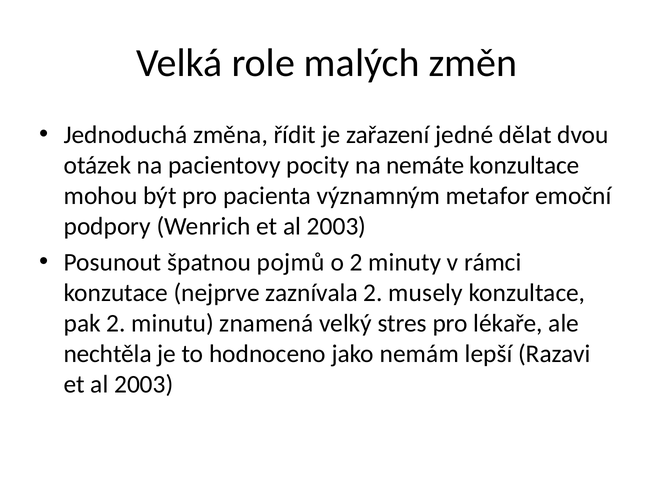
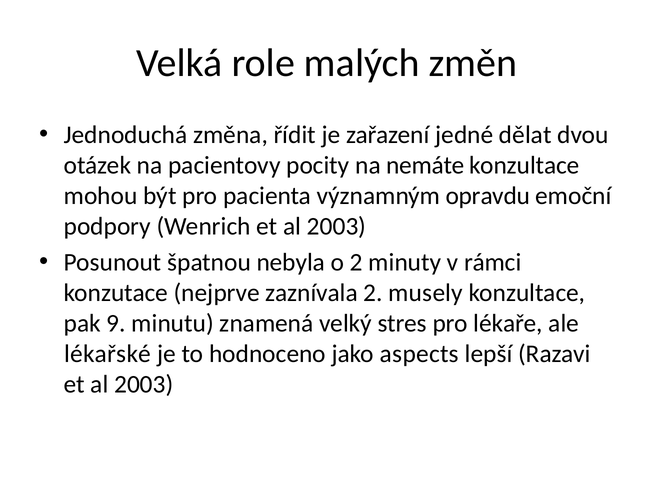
metafor: metafor -> opravdu (488, 196)
pojmů: pojmů -> nebyla (291, 263)
pak 2: 2 -> 9 (116, 324)
nechtěla: nechtěla -> lékařské (108, 354)
nemám: nemám -> aspects (419, 354)
